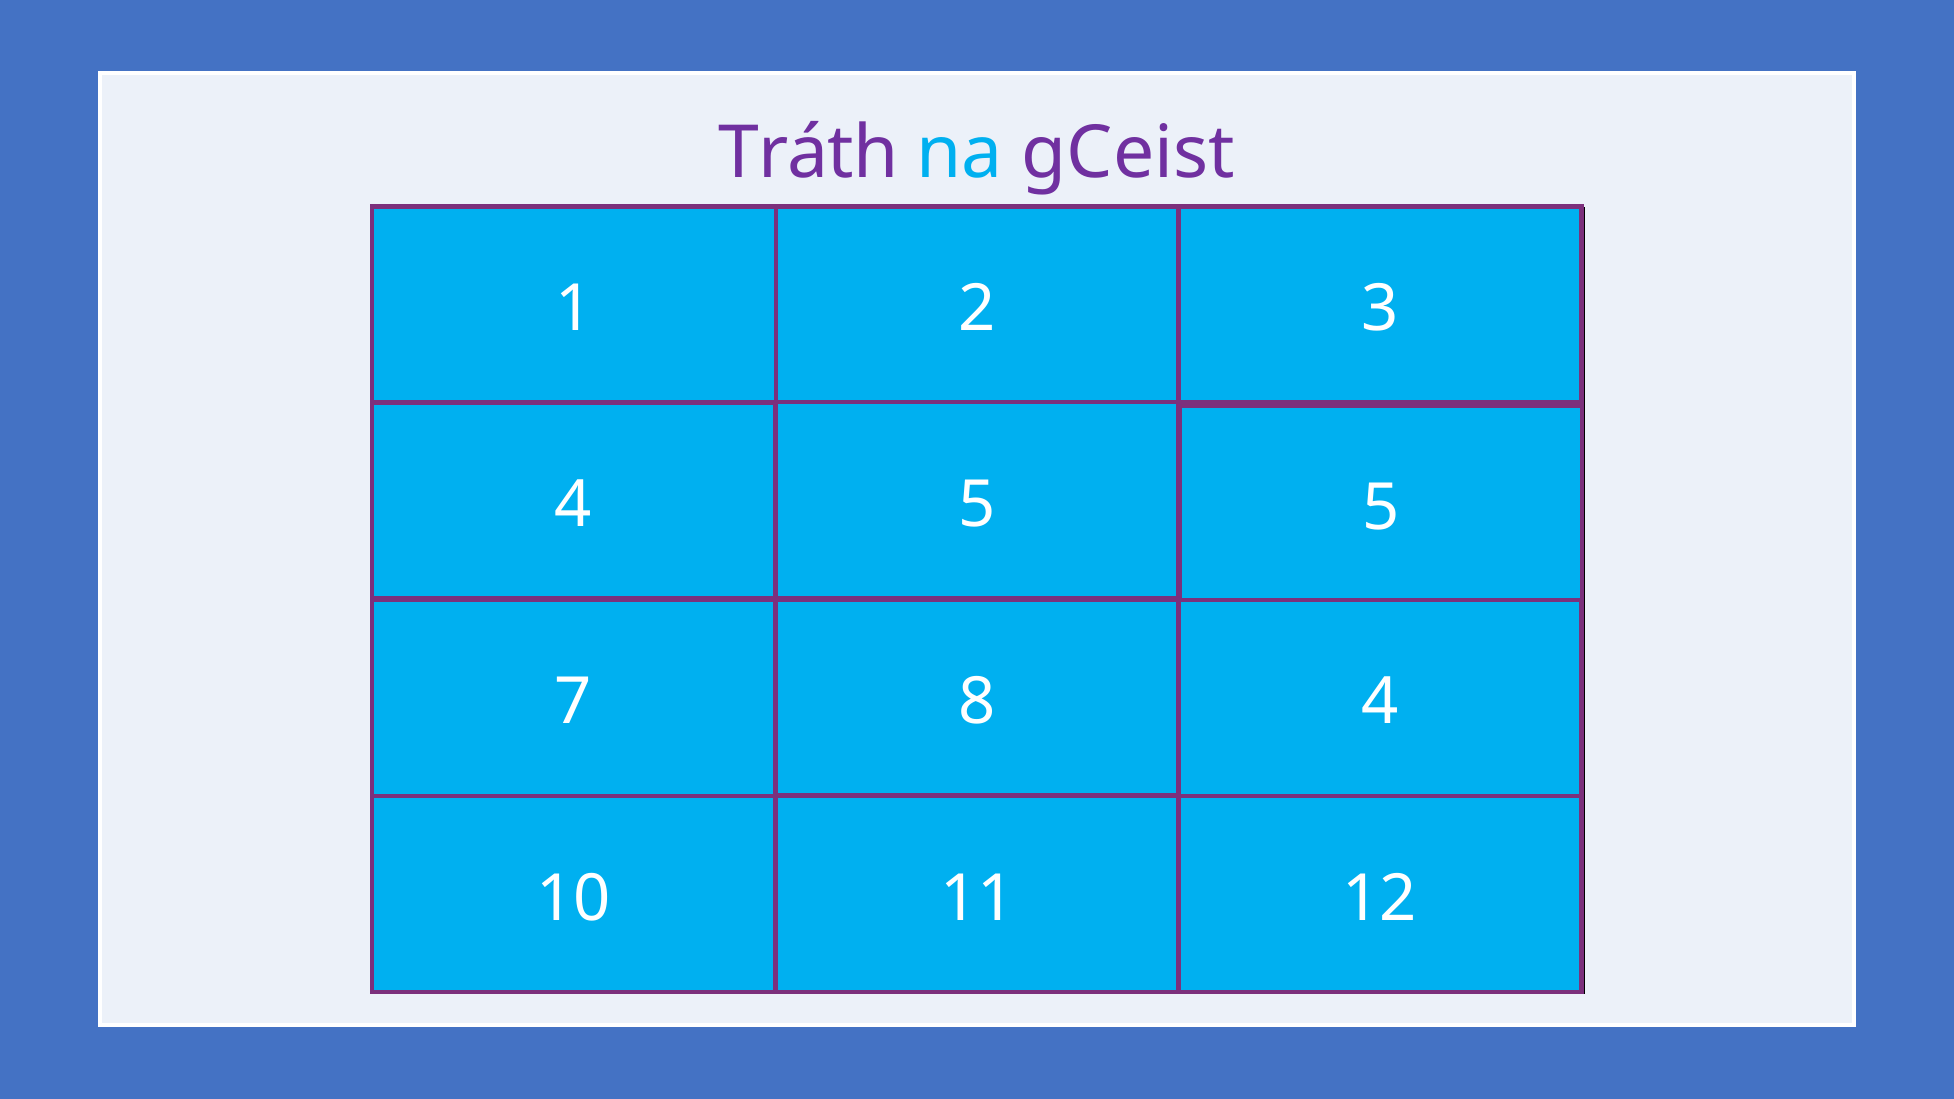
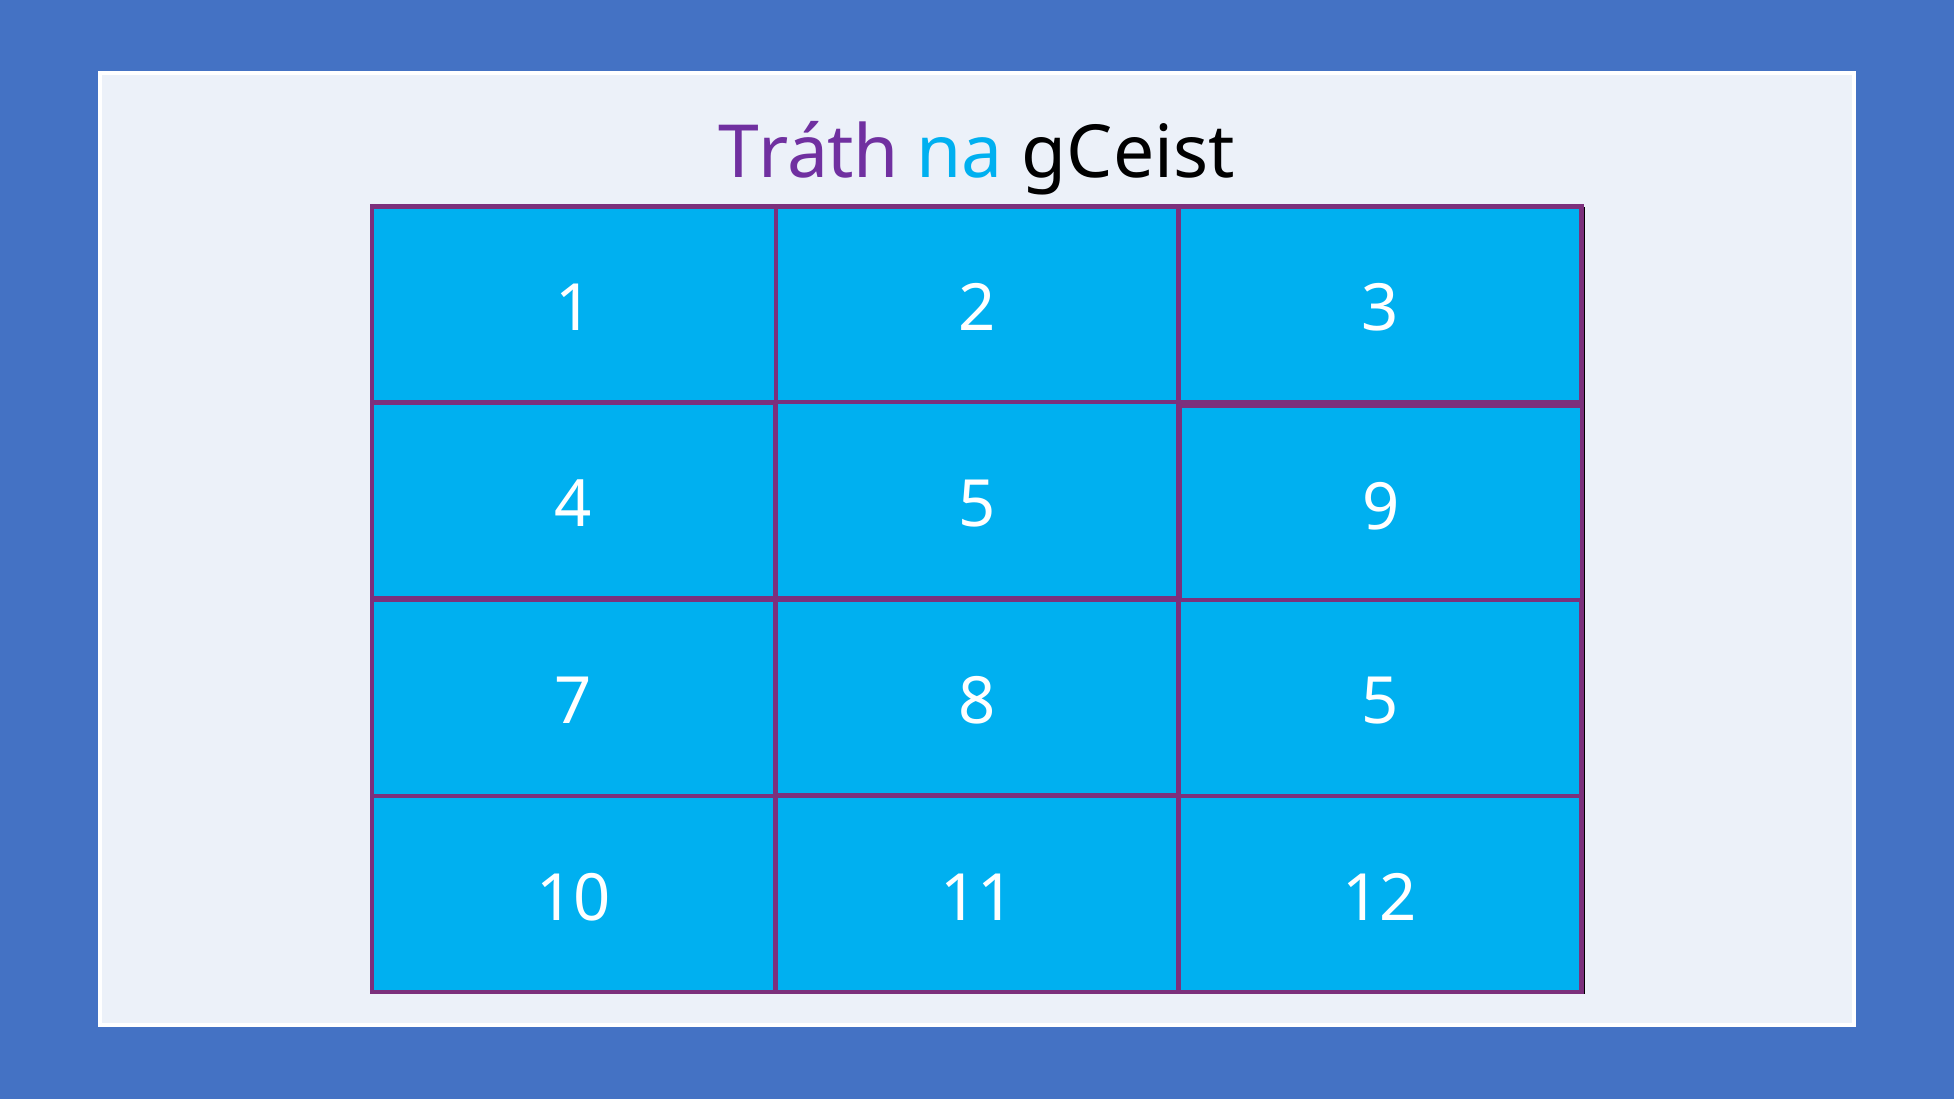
gCeist colour: purple -> black (1128, 154)
5 5: 5 -> 9 (1381, 508)
4: 4 -> 5 (1380, 703)
